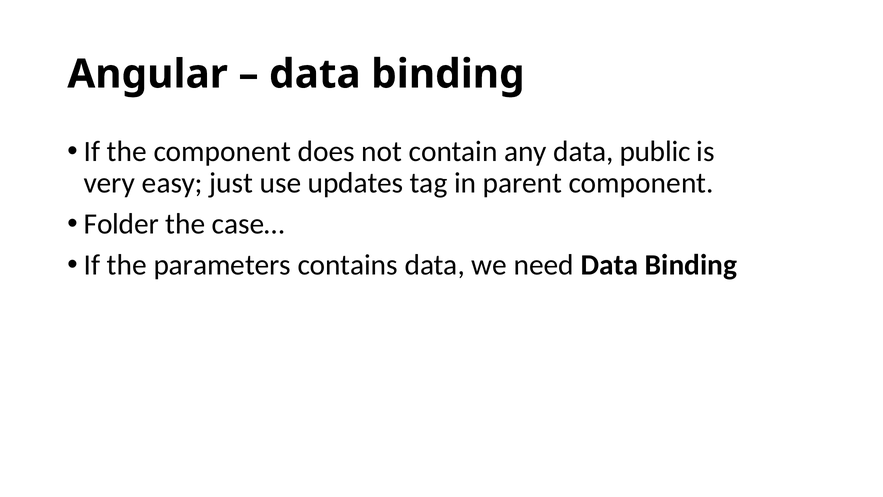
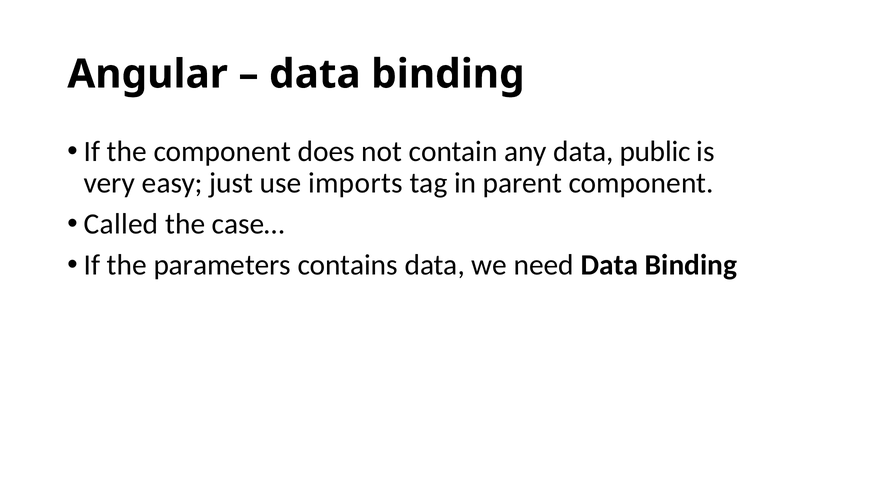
updates: updates -> imports (355, 183)
Folder: Folder -> Called (121, 224)
